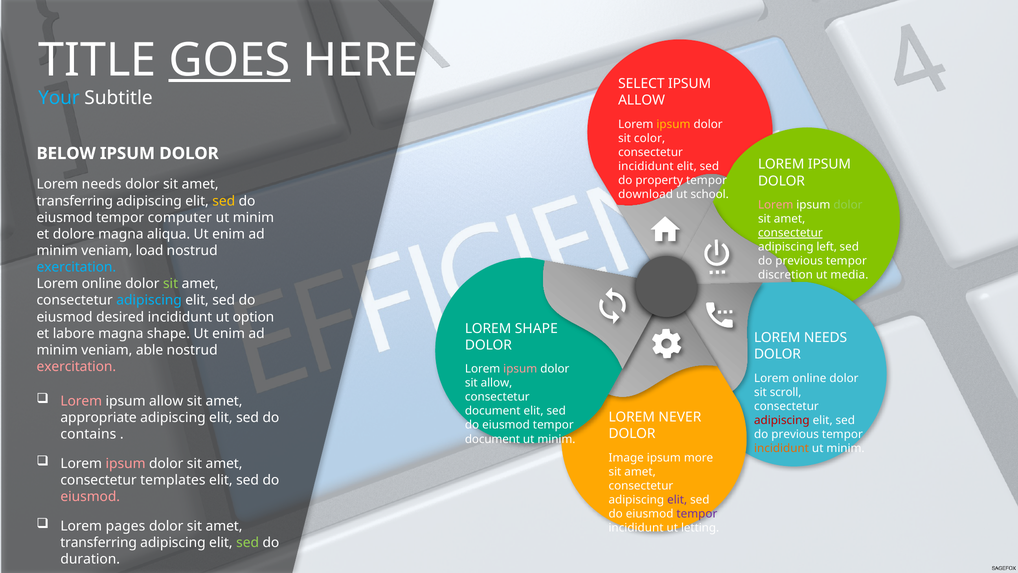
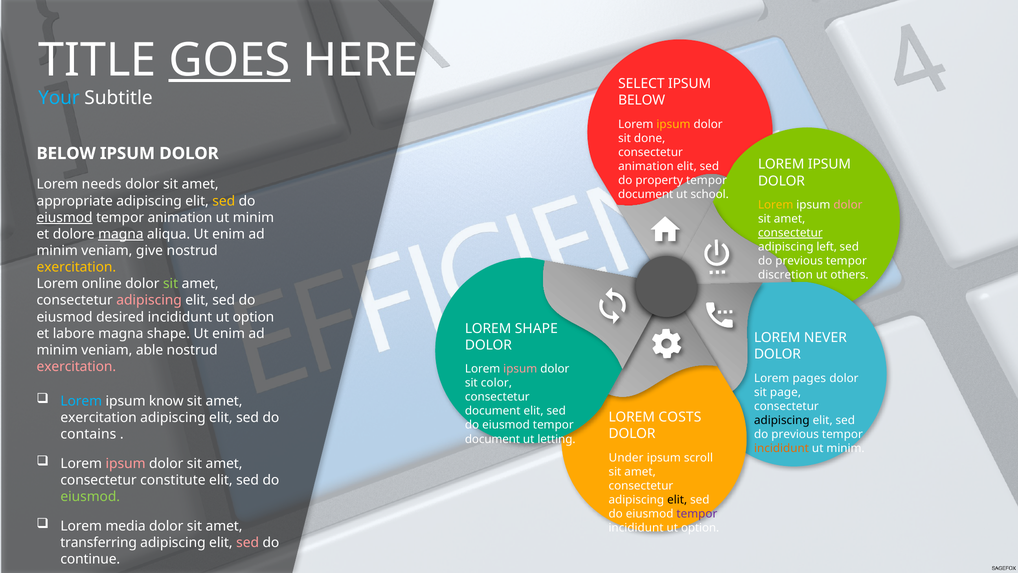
ALLOW: ALLOW -> BELOW (642, 100)
color: color -> done (650, 138)
incididunt: incididunt -> animation (646, 166)
download: download -> document (646, 194)
transferring: transferring -> appropriate (75, 201)
Lorem colour: pink -> yellow (776, 205)
dolor colour: light green -> pink (848, 205)
eiusmod underline: none -> present (65, 217)
tempor computer: computer -> animation (180, 217)
magna underline: none -> present (121, 234)
load: load -> give (149, 251)
exercitation colour: light blue -> yellow (76, 267)
media: media -> others (850, 275)
adipiscing colour: light blue -> pink (149, 300)
NEEDS: NEEDS -> NEVER (825, 337)
online: online -> pages (809, 378)
sit allow: allow -> color (496, 383)
scroll: scroll -> page (785, 392)
Lorem colour: pink -> light blue (81, 401)
allow: allow -> know (166, 401)
NEVER: NEVER -> COSTS (680, 417)
appropriate: appropriate -> exercitation (99, 417)
adipiscing colour: red -> black (782, 420)
minim: minim -> letting (556, 439)
Image: Image -> Under (626, 457)
more: more -> scroll (698, 457)
templates: templates -> constitute (173, 480)
eiusmod colour: pink -> light green (90, 496)
elit colour: purple -> black (677, 500)
pages: pages -> media (126, 526)
letting: letting -> option (700, 528)
sed colour: light green -> pink (248, 542)
duration: duration -> continue (90, 559)
